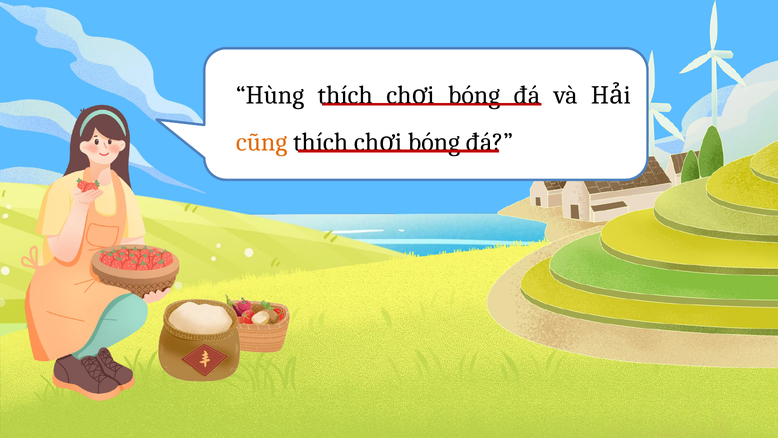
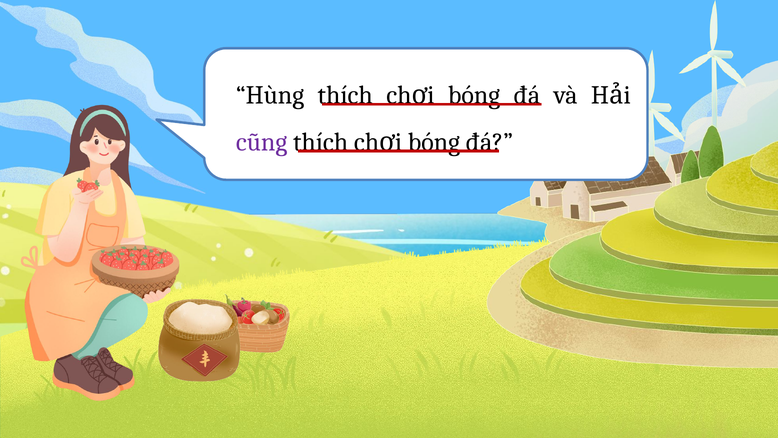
cũng colour: orange -> purple (262, 142)
